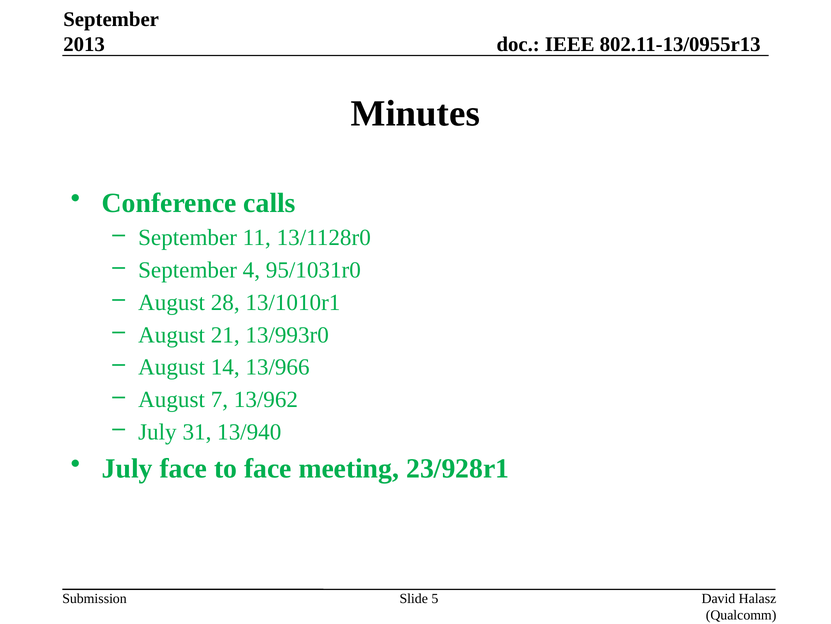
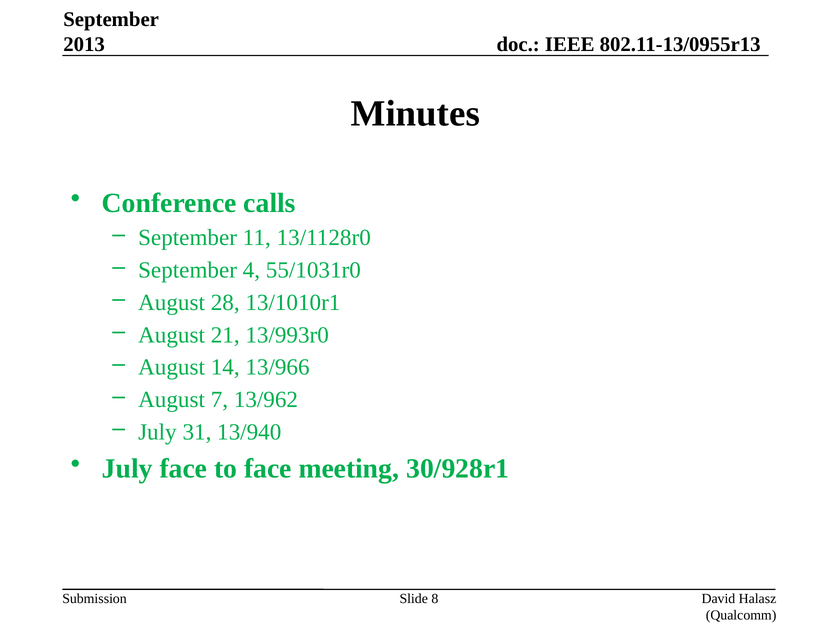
95/1031r0: 95/1031r0 -> 55/1031r0 (313, 270)
23/928r1: 23/928r1 -> 30/928r1 (458, 468)
5: 5 -> 8 (435, 598)
